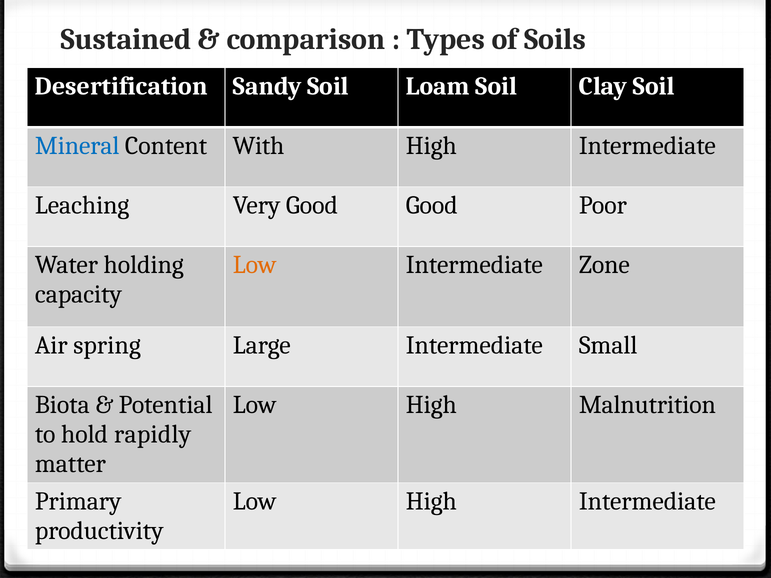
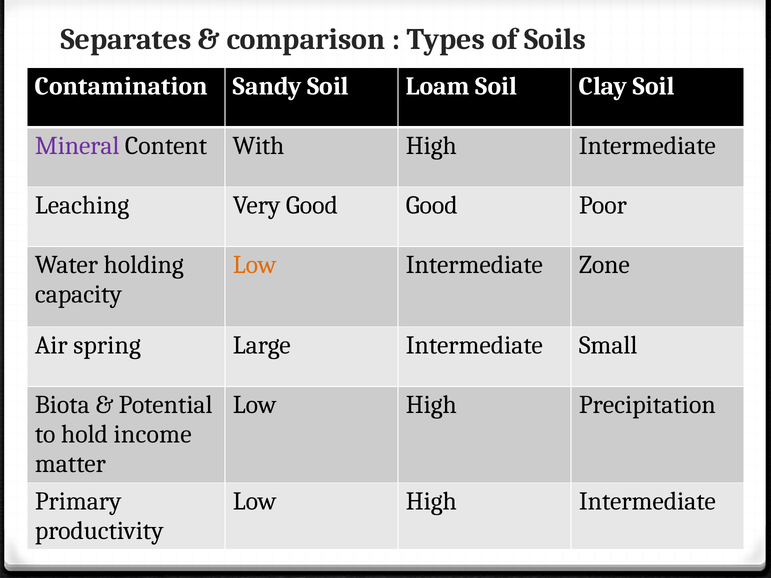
Sustained: Sustained -> Separates (126, 39)
Desertification: Desertification -> Contamination (121, 86)
Mineral colour: blue -> purple (77, 146)
Malnutrition: Malnutrition -> Precipitation (647, 405)
rapidly: rapidly -> income (153, 435)
